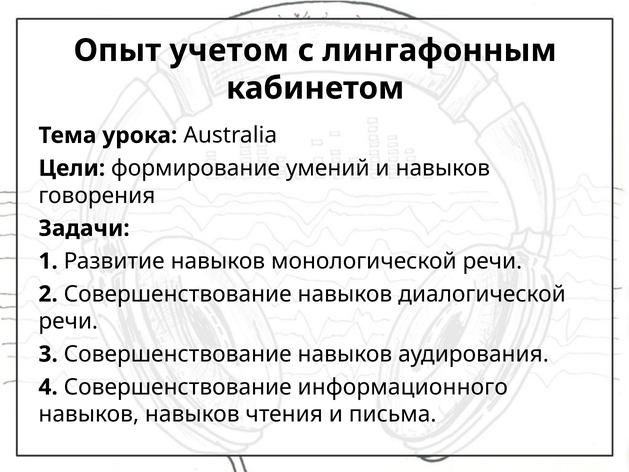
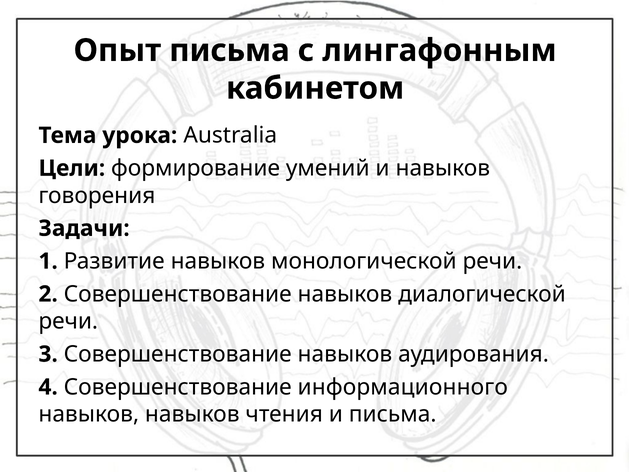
Опыт учетом: учетом -> письма (229, 50)
